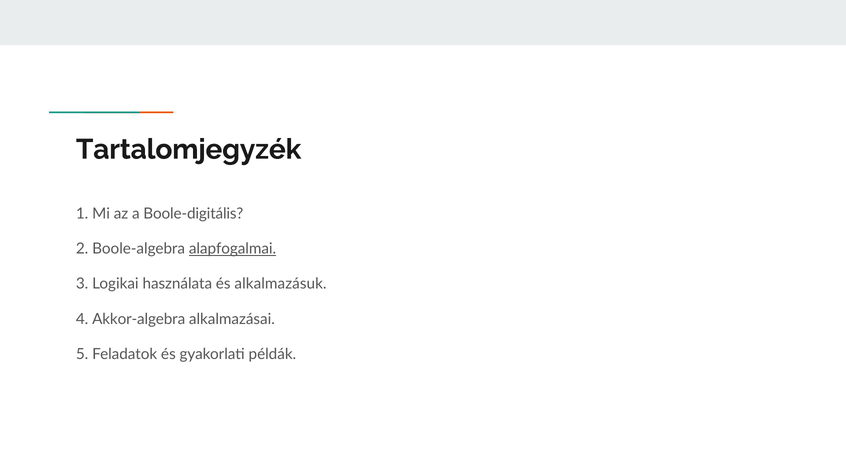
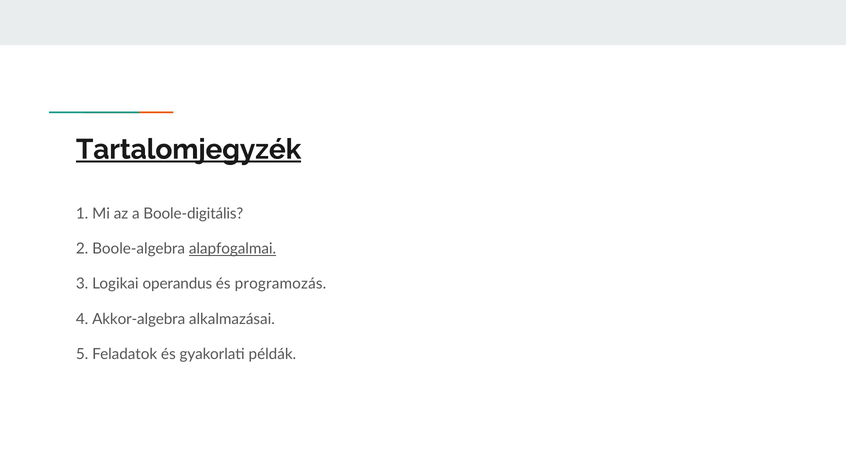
Tartalomjegyzék underline: none -> present (189, 149)
használata: használata -> operandus (177, 284)
alkalmazásuk: alkalmazásuk -> programozás (280, 284)
